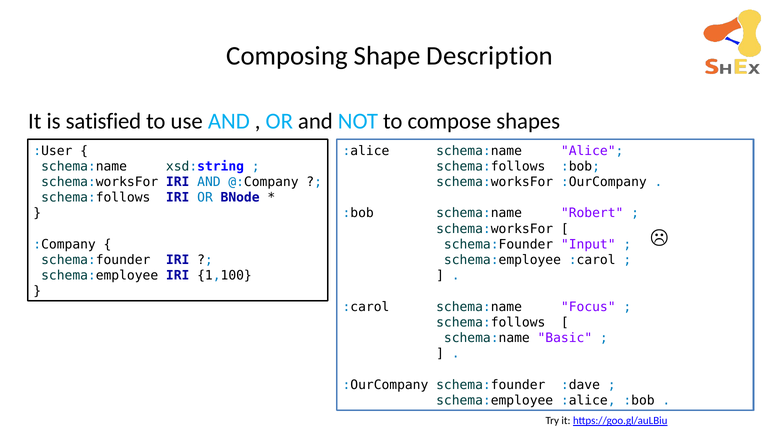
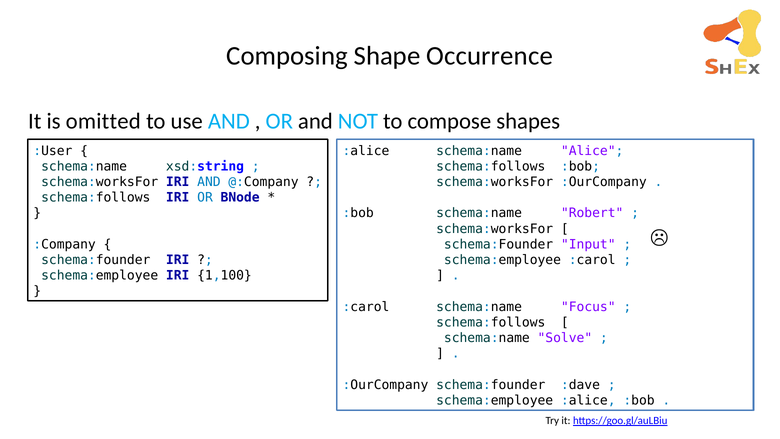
Description: Description -> Occurrence (490, 56)
satisfied: satisfied -> omitted (103, 121)
Basic: Basic -> Solve (565, 338)
